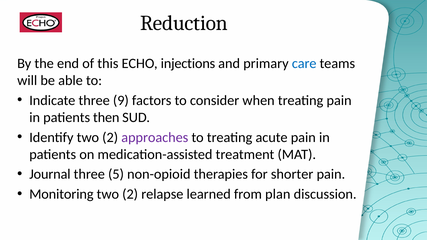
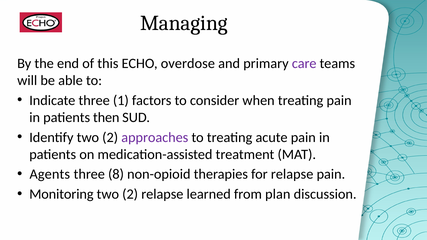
Reduction: Reduction -> Managing (184, 23)
injections: injections -> overdose (188, 63)
care colour: blue -> purple (304, 63)
9: 9 -> 1 (121, 100)
Journal: Journal -> Agents (50, 174)
5: 5 -> 8 (116, 174)
for shorter: shorter -> relapse (292, 174)
